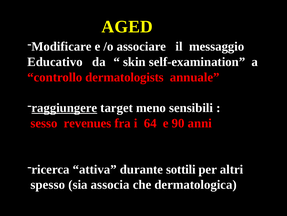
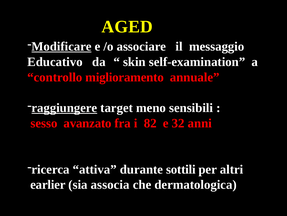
Modificare underline: none -> present (62, 46)
dermatologists: dermatologists -> miglioramento (125, 77)
revenues: revenues -> avanzato (88, 123)
64: 64 -> 82 (150, 123)
90: 90 -> 32 (178, 123)
spesso: spesso -> earlier (48, 184)
